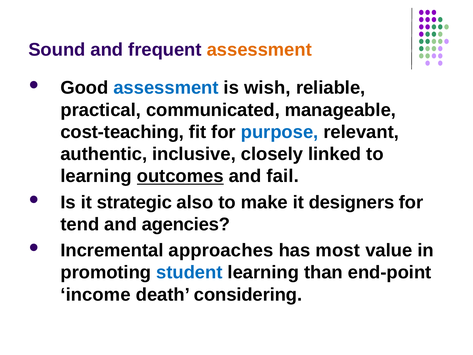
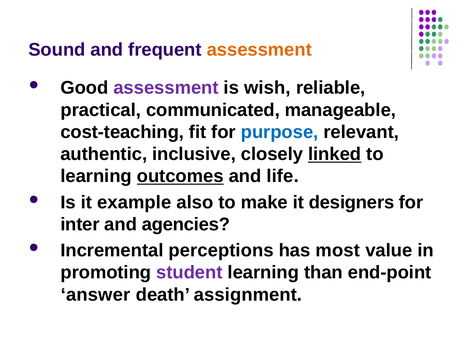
assessment colour: blue -> purple (166, 88)
linked underline: none -> present (335, 154)
fail: fail -> life (283, 176)
strategic: strategic -> example (134, 202)
tend: tend -> inter (80, 224)
approaches: approaches -> perceptions (221, 250)
student colour: blue -> purple (189, 272)
income: income -> answer (96, 294)
considering: considering -> assignment (248, 294)
